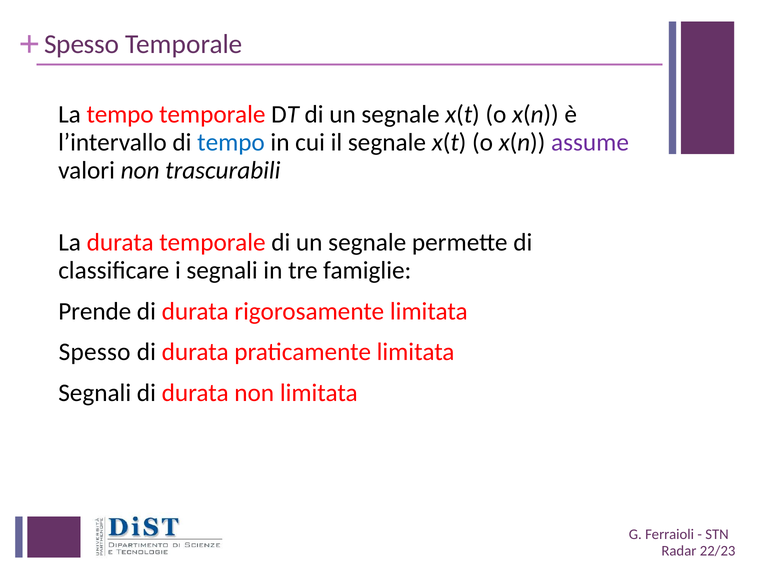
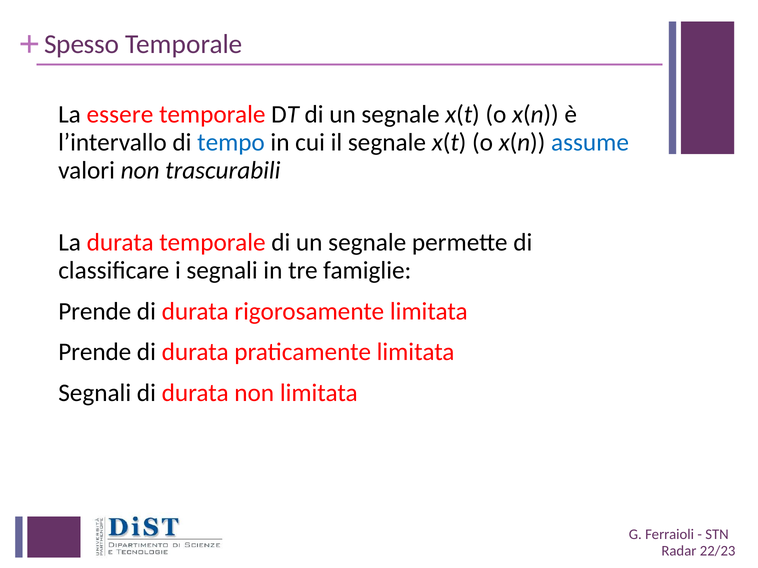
La tempo: tempo -> essere (120, 114)
assume colour: purple -> blue (590, 142)
Spesso: Spesso -> Prende (95, 352)
